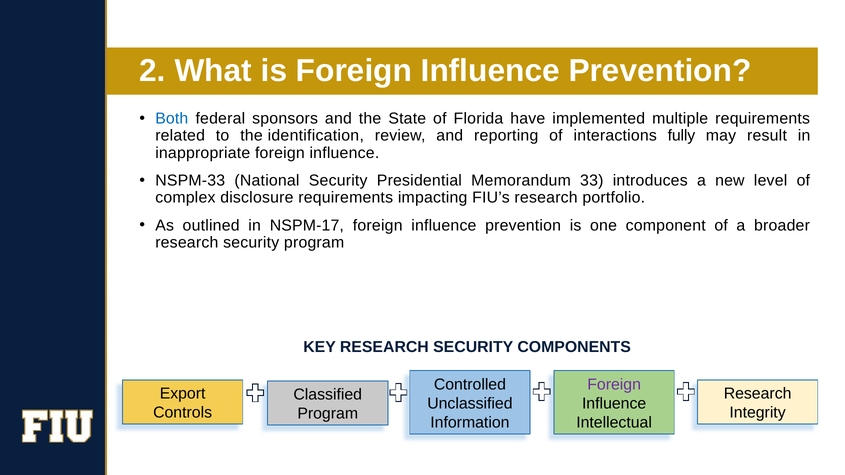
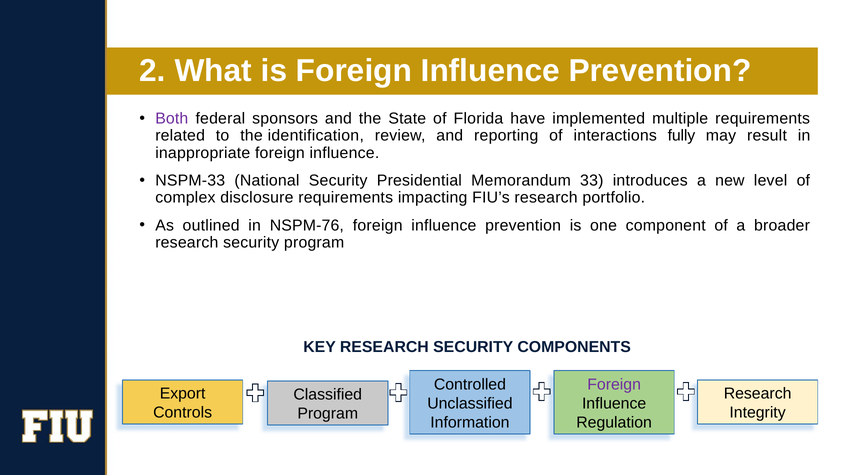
Both colour: blue -> purple (172, 119)
NSPM-17: NSPM-17 -> NSPM-76 (307, 225)
Intellectual: Intellectual -> Regulation (614, 423)
